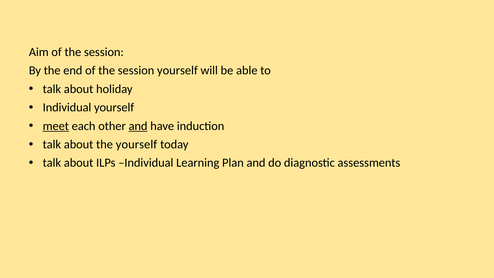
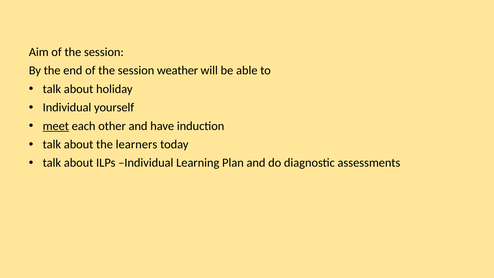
session yourself: yourself -> weather (178, 70)
and underline: present -> none (138, 126)
the yourself: yourself -> learners (136, 144)
